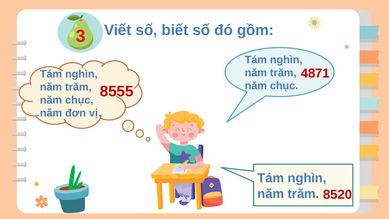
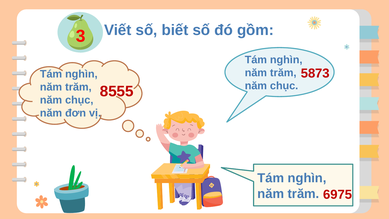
4871: 4871 -> 5873 (315, 73)
8520: 8520 -> 6975 (338, 194)
